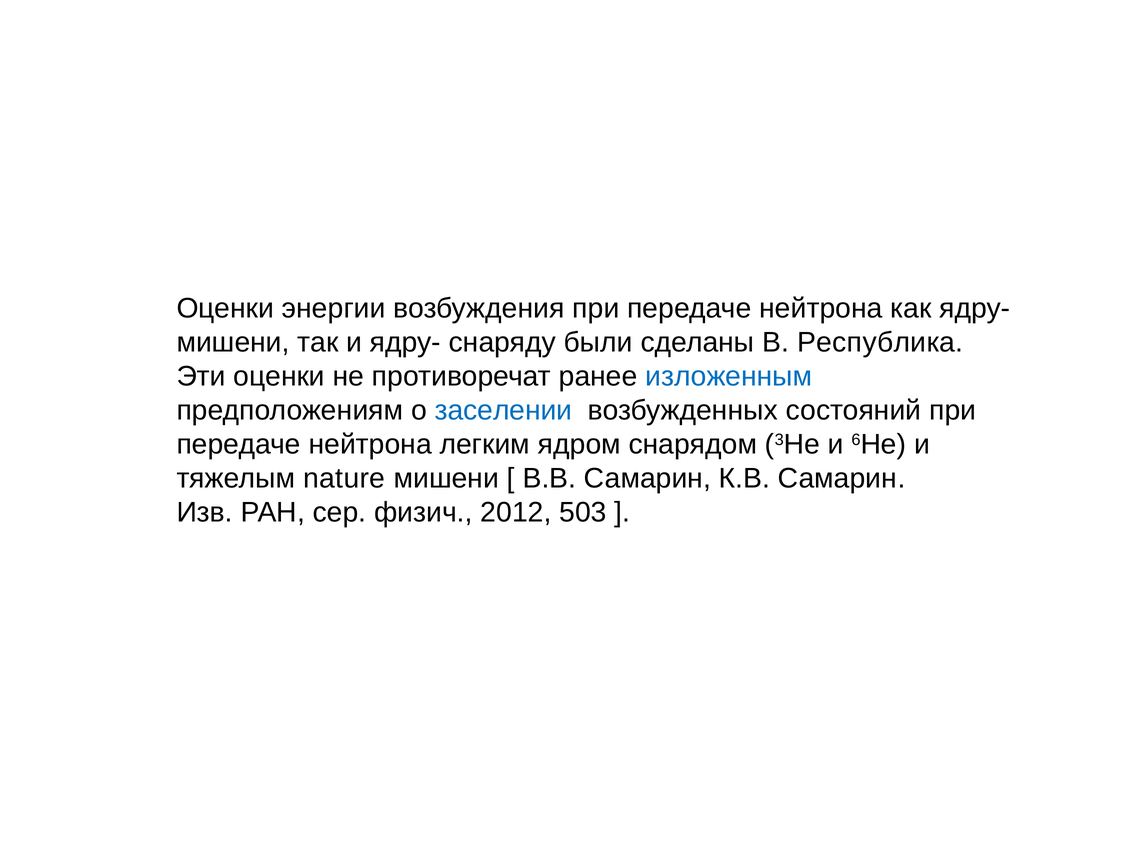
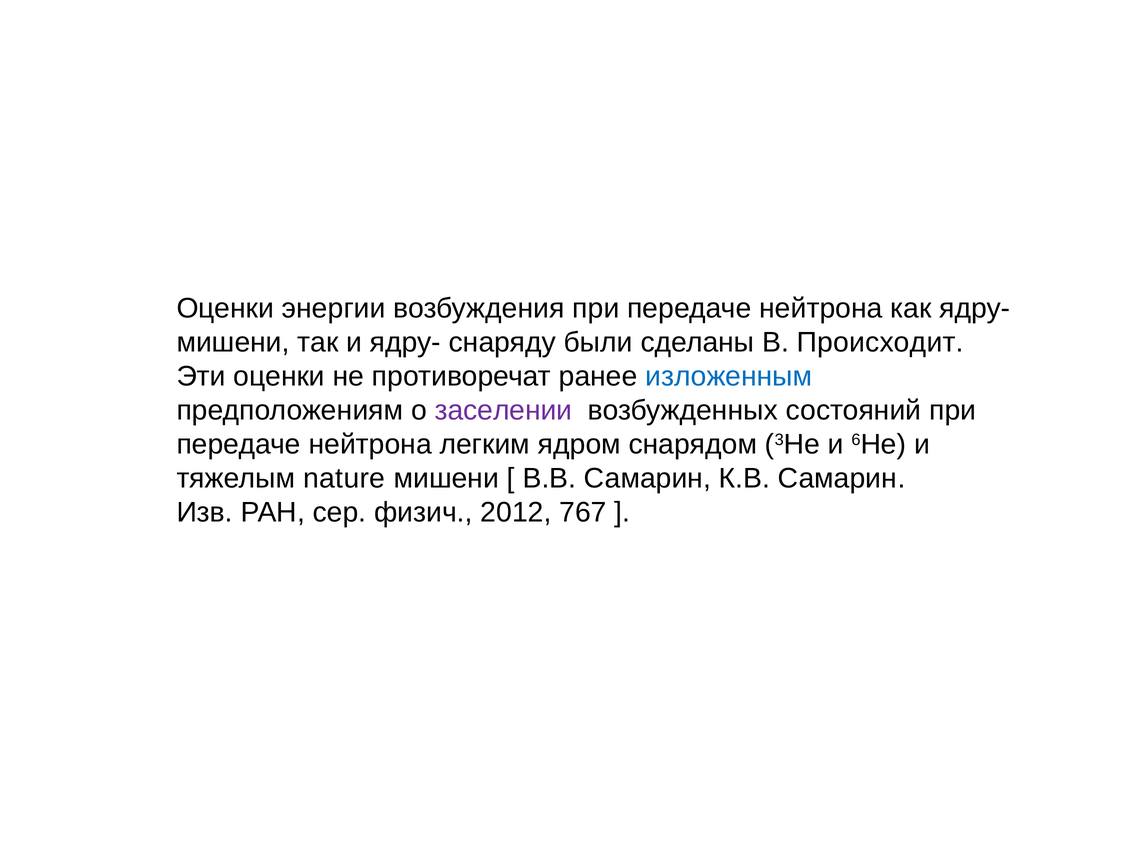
Республика: Республика -> Происходит (880, 342)
заселении colour: blue -> purple (503, 411)
503: 503 -> 767 (583, 513)
